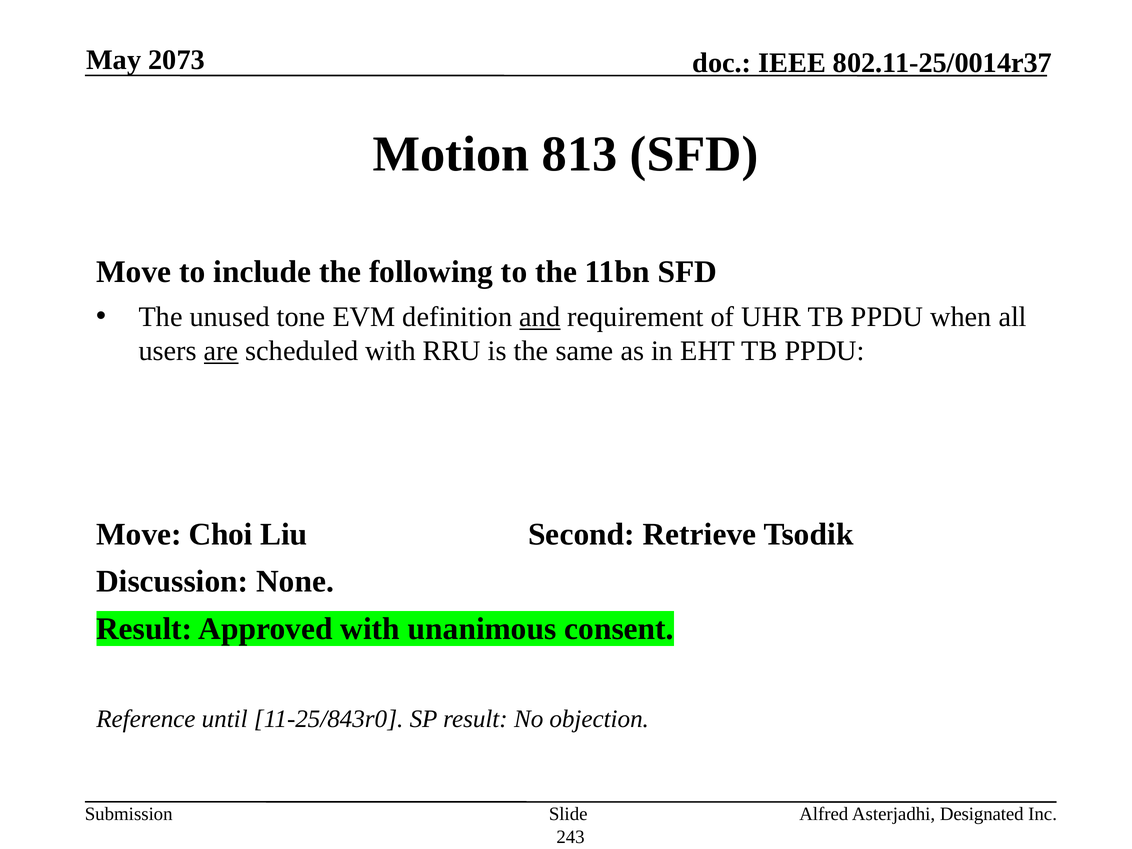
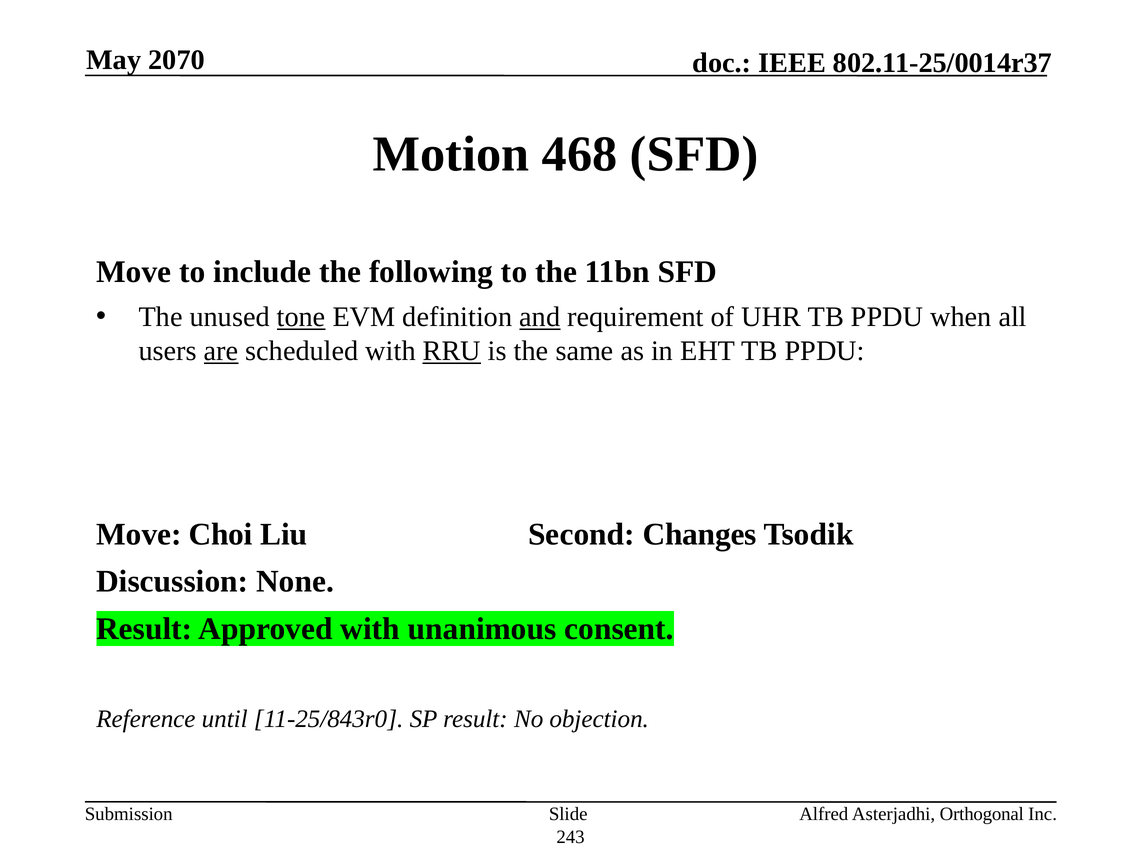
2073: 2073 -> 2070 (177, 60)
813: 813 -> 468 (580, 154)
tone underline: none -> present (301, 317)
RRU underline: none -> present (452, 351)
Retrieve: Retrieve -> Changes (700, 534)
Designated: Designated -> Orthogonal (982, 814)
